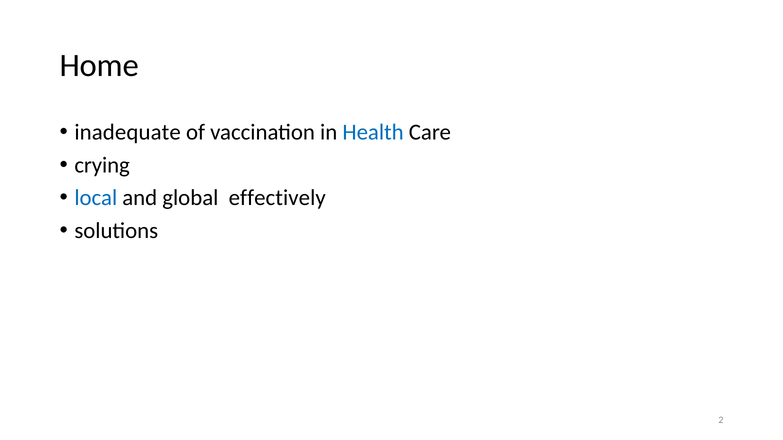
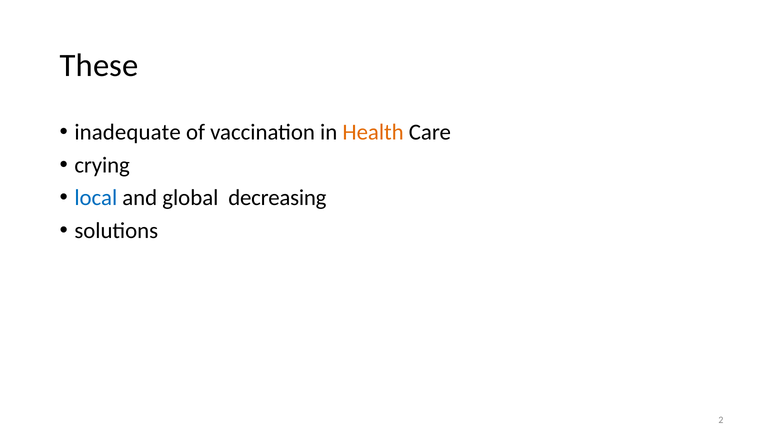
Home: Home -> These (99, 66)
Health colour: blue -> orange (373, 132)
effectively: effectively -> decreasing (277, 198)
